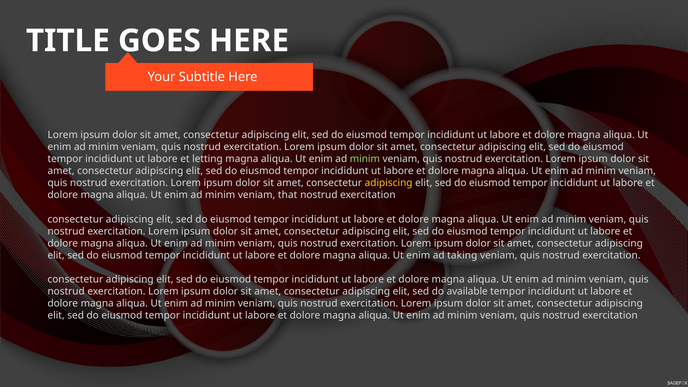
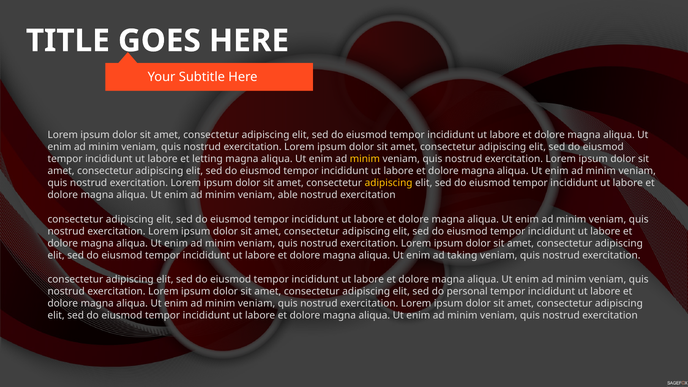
minim colour: light green -> yellow (365, 159)
that: that -> able (288, 195)
available: available -> personal (467, 292)
